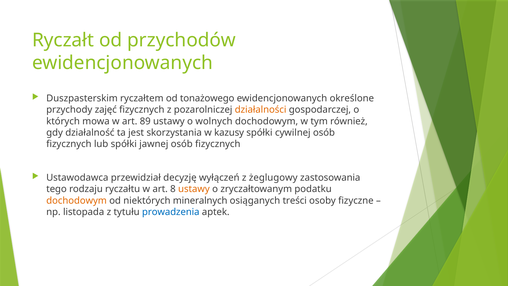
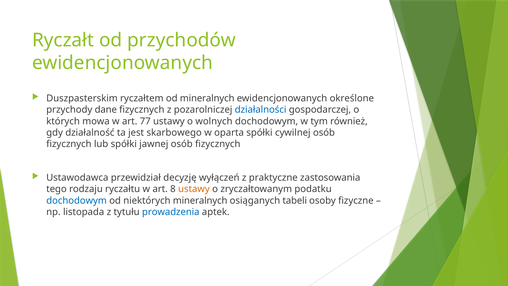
od tonażowego: tonażowego -> mineralnych (207, 98)
zajęć: zajęć -> dane (106, 110)
działalności colour: orange -> blue (261, 110)
89: 89 -> 77 (145, 121)
skorzystania: skorzystania -> skarbowego (174, 133)
kazusy: kazusy -> oparta (229, 133)
żeglugowy: żeglugowy -> praktyczne (273, 177)
dochodowym colour: orange -> blue (77, 200)
treści: treści -> tabeli (295, 200)
